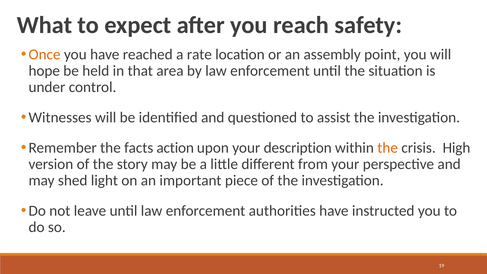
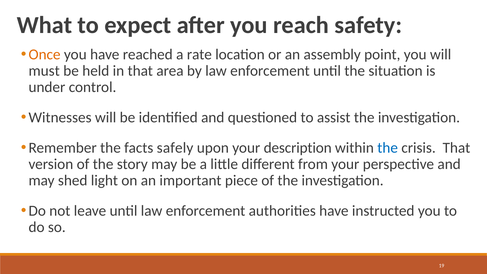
hope: hope -> must (44, 71)
action: action -> safely (175, 148)
the colour: orange -> blue (388, 148)
crisis High: High -> That (456, 148)
